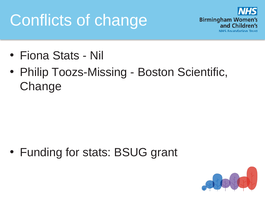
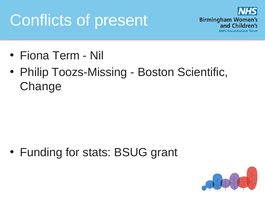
of change: change -> present (121, 20)
Fiona Stats: Stats -> Term (66, 56)
